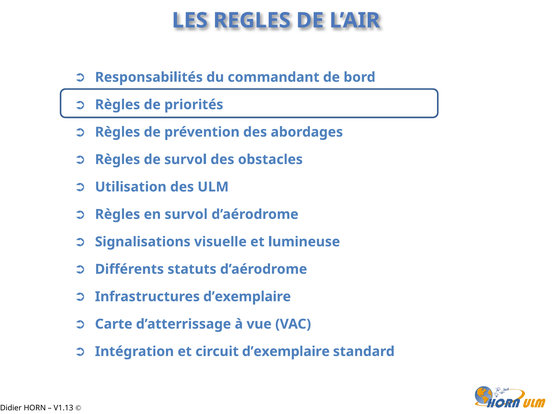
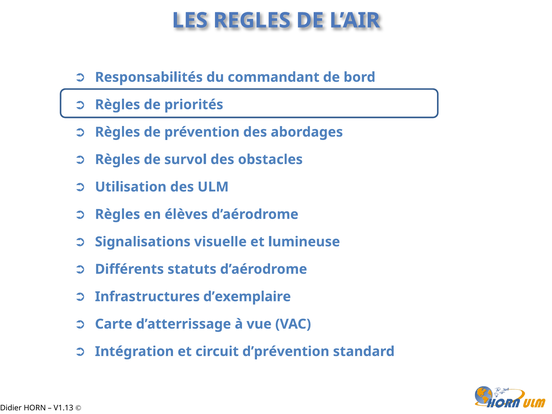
en survol: survol -> élèves (186, 214)
circuit d’exemplaire: d’exemplaire -> d’prévention (286, 351)
